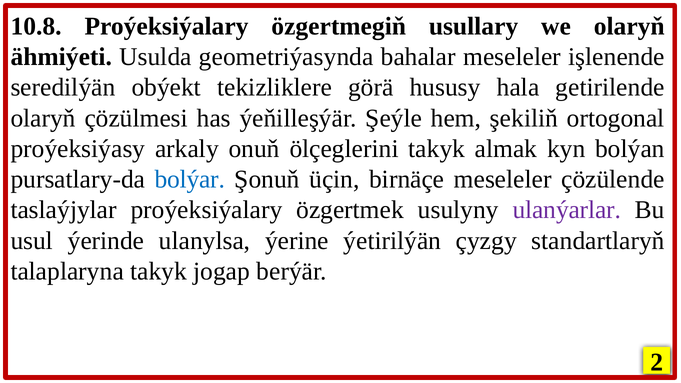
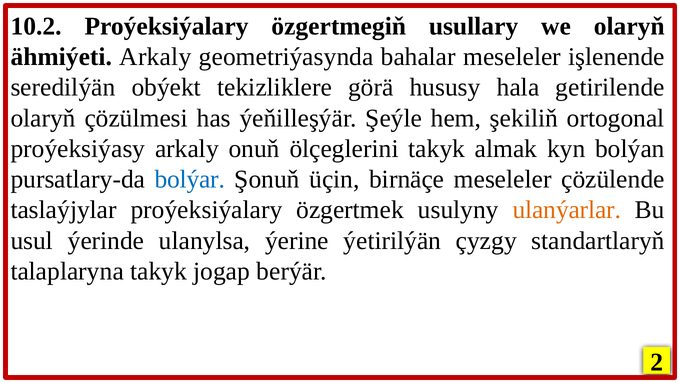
10.8: 10.8 -> 10.2 (36, 26)
ähmiýeti Usulda: Usulda -> Arkaly (155, 57)
ulanýarlar colour: purple -> orange (567, 210)
